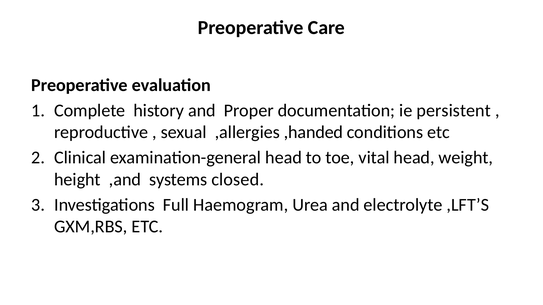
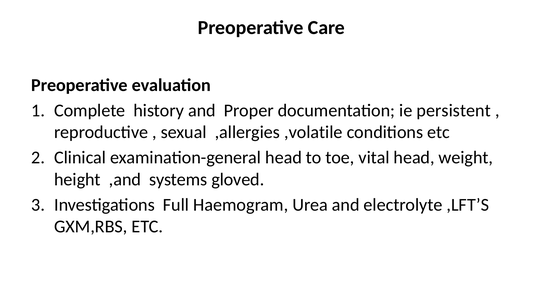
,handed: ,handed -> ,volatile (313, 133)
closed: closed -> gloved (238, 180)
